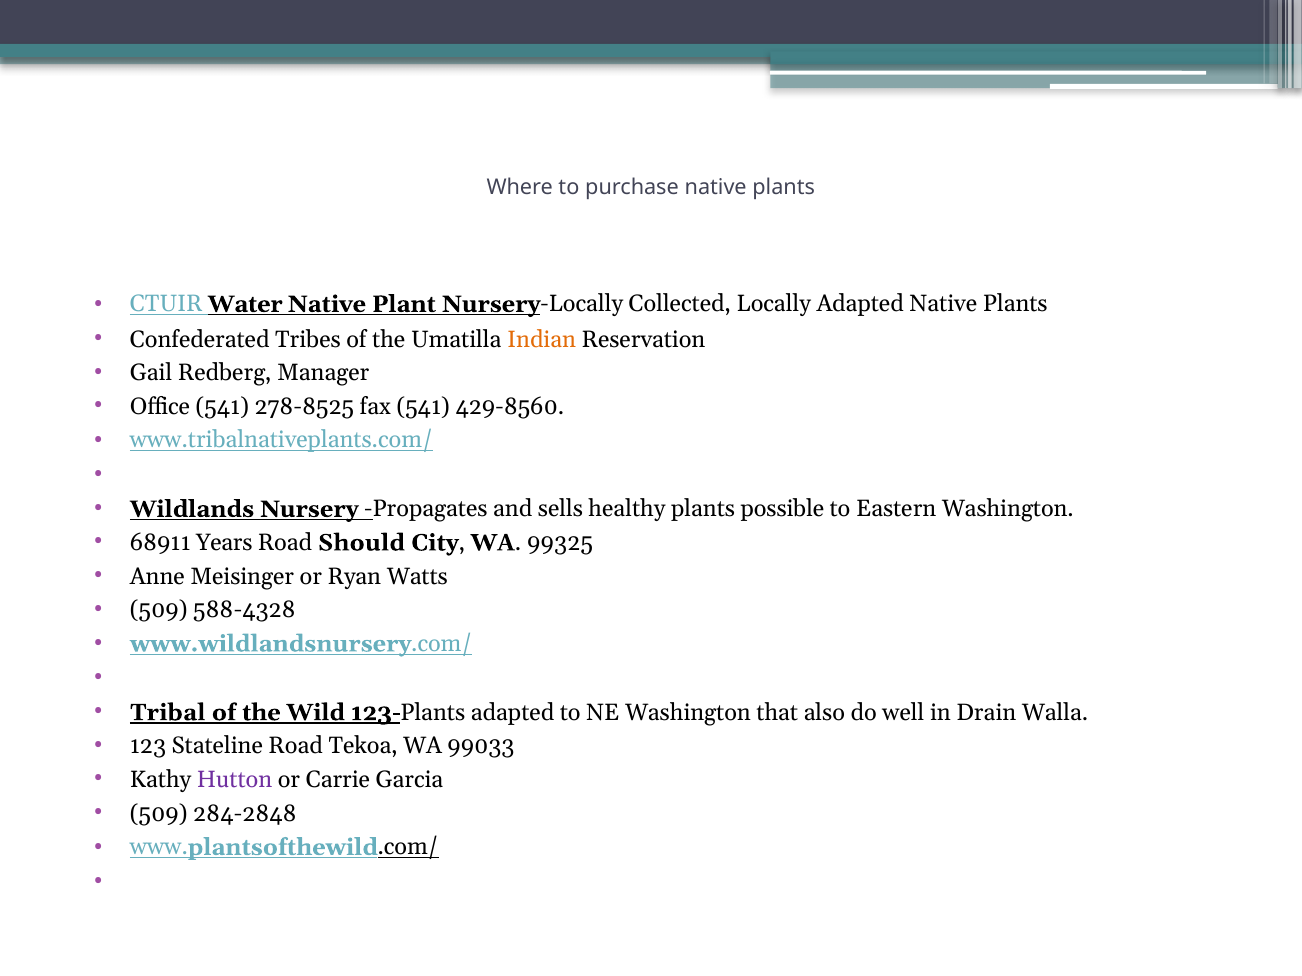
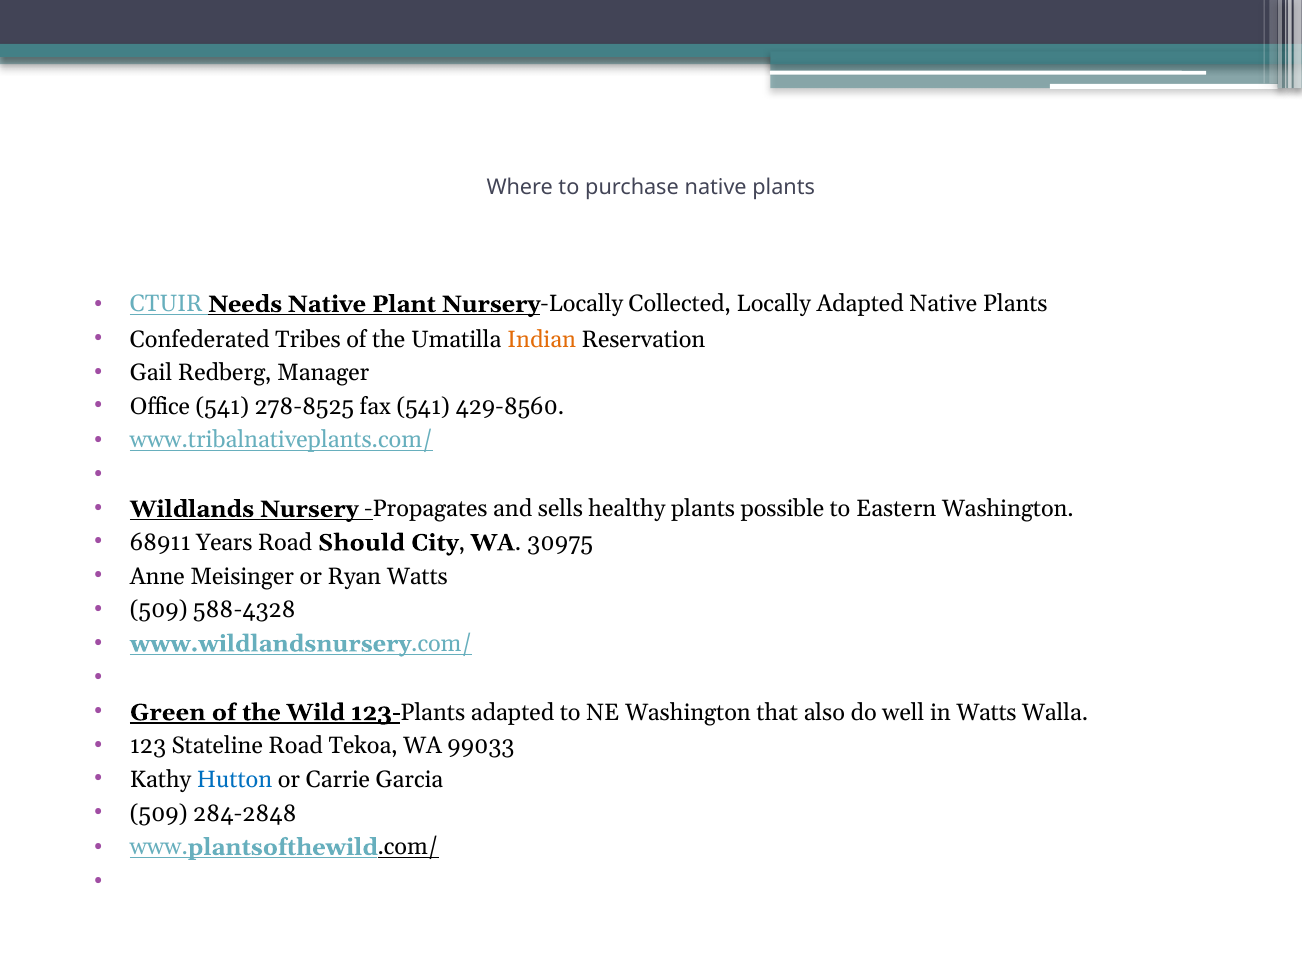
Water: Water -> Needs (245, 304)
99325: 99325 -> 30975 (560, 543)
Tribal: Tribal -> Green (168, 713)
in Drain: Drain -> Watts (986, 713)
Hutton colour: purple -> blue (235, 780)
